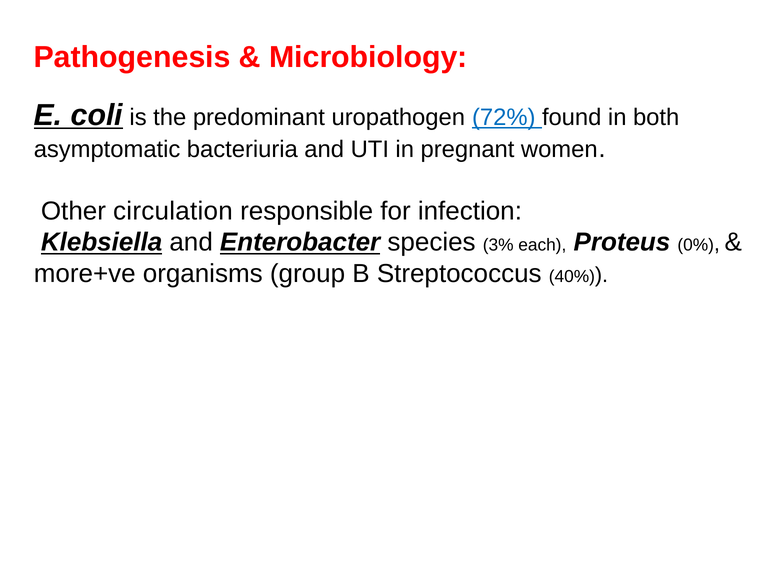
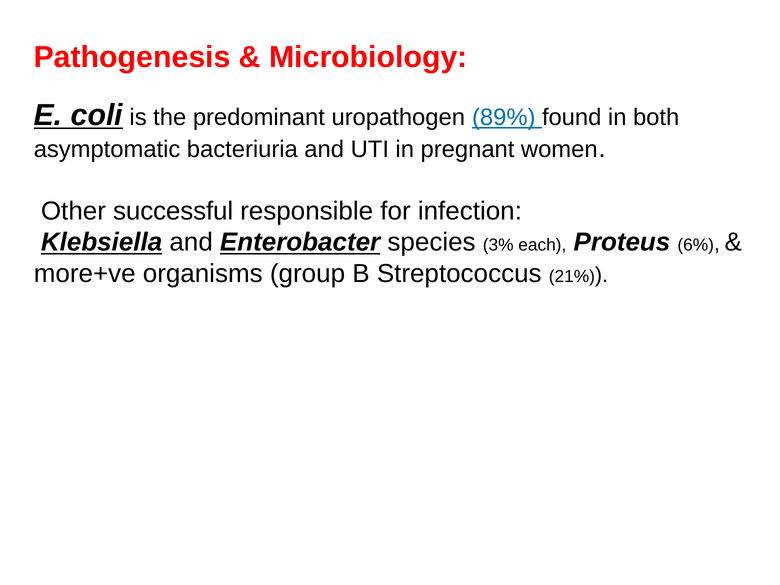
72%: 72% -> 89% (504, 117)
circulation: circulation -> successful (173, 211)
0%: 0% -> 6% (696, 245)
40%: 40% -> 21% (572, 276)
